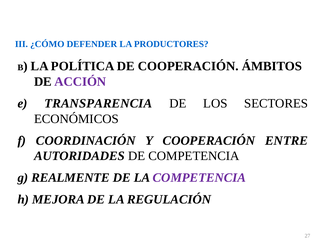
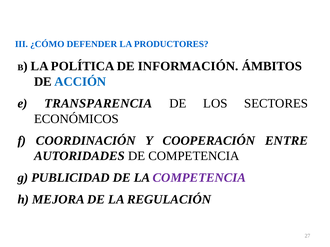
DE COOPERACIÓN: COOPERACIÓN -> INFORMACIÓN (188, 66)
ACCIÓN colour: purple -> blue (80, 82)
REALMENTE: REALMENTE -> PUBLICIDAD (71, 178)
